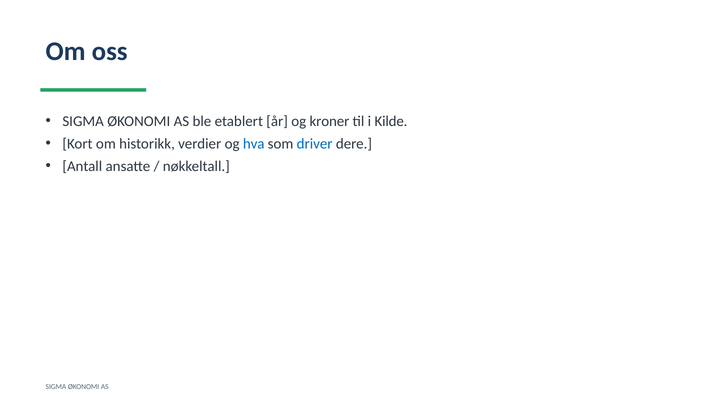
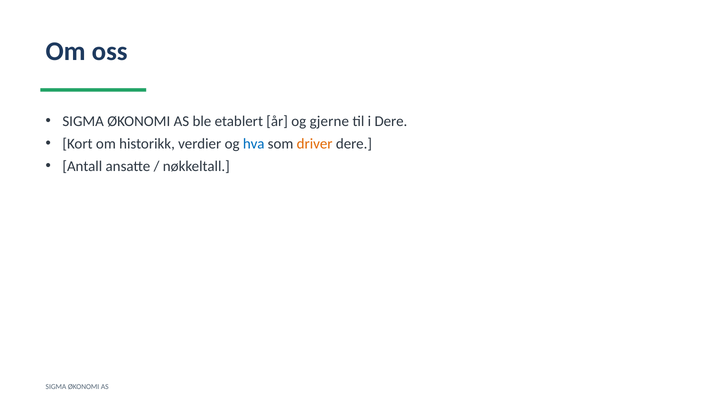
kroner: kroner -> gjerne (329, 121)
i Kilde: Kilde -> Dere (391, 121)
driver colour: blue -> orange (315, 144)
